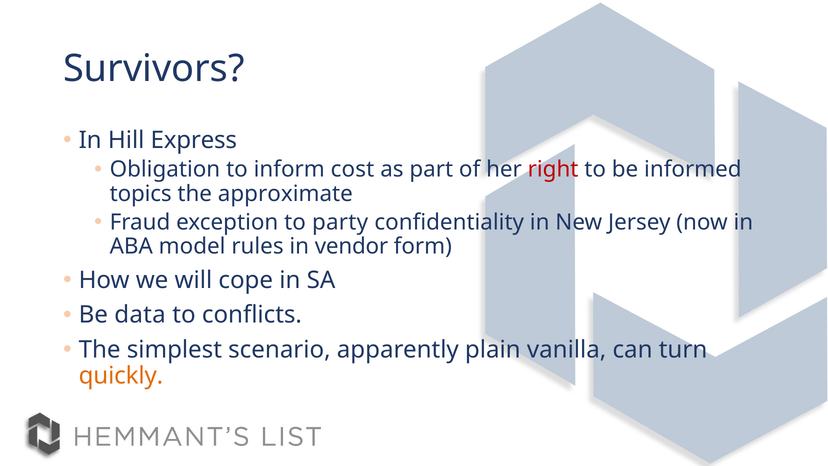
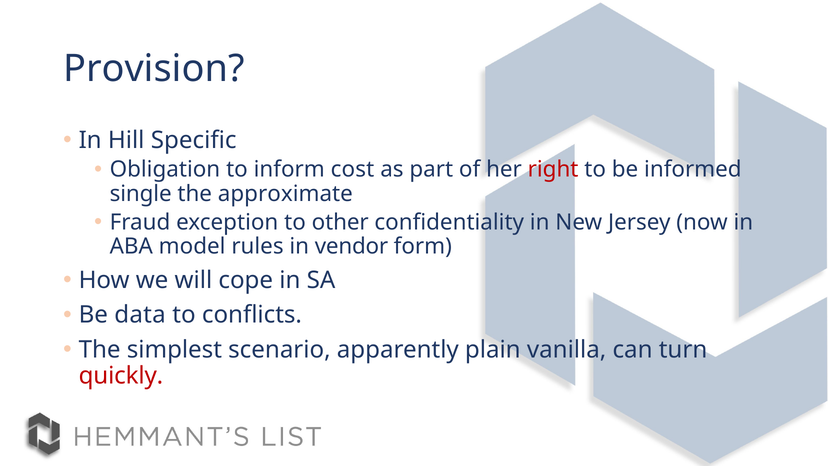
Survivors: Survivors -> Provision (154, 69)
Express: Express -> Specific (194, 140)
topics: topics -> single (141, 194)
party: party -> other (340, 222)
quickly colour: orange -> red (121, 376)
